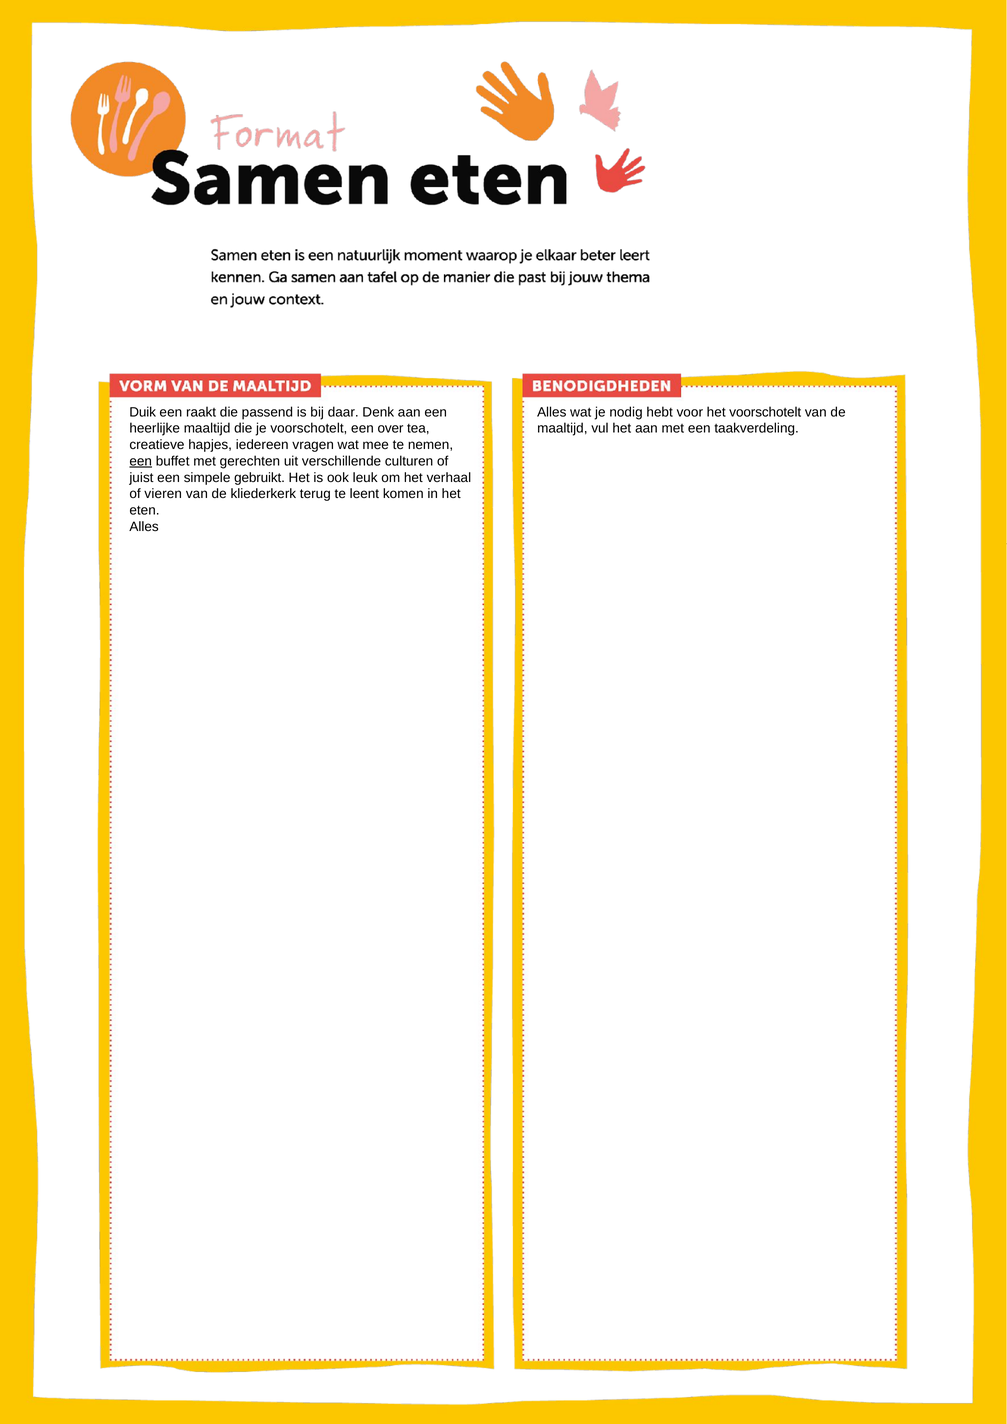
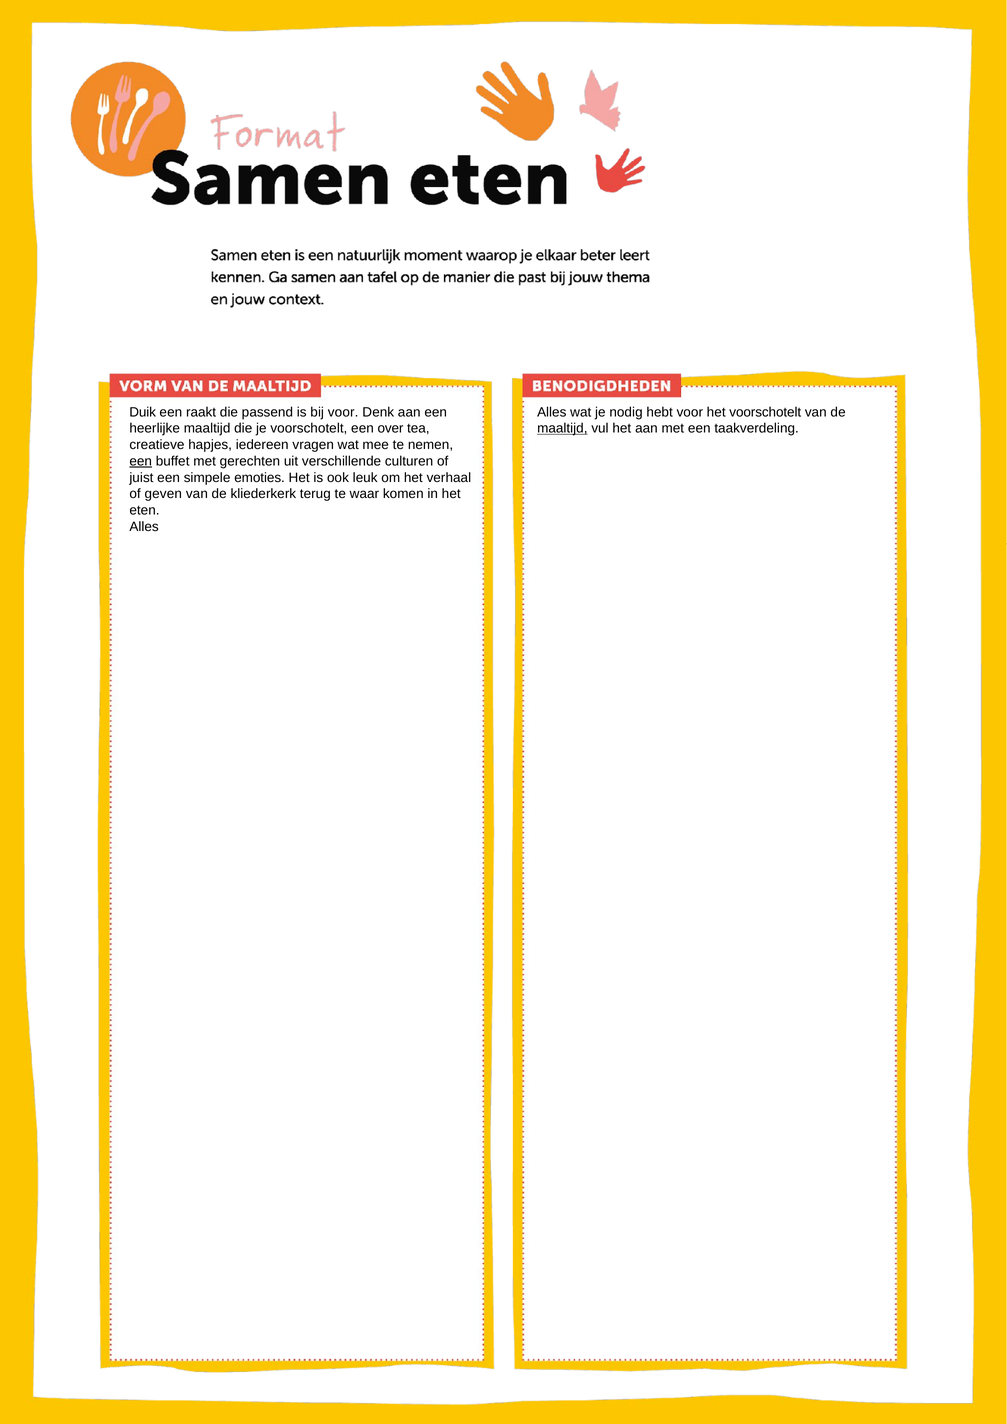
bij daar: daar -> voor (343, 412)
maaltijd underline: none -> present (562, 429)
gebruikt: gebruikt -> emoties (260, 478)
vieren: vieren -> geven (163, 494)
leent: leent -> waar (364, 494)
